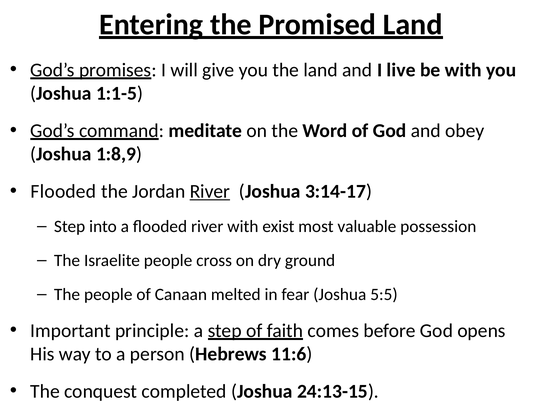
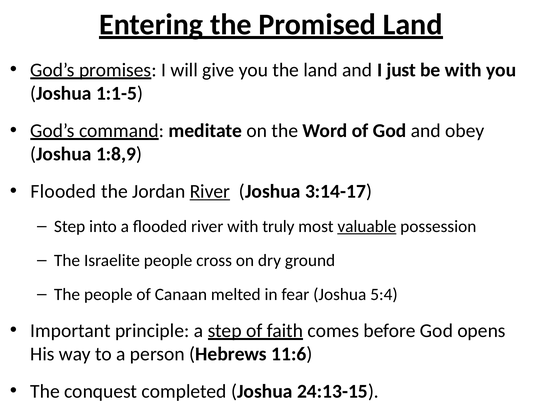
live: live -> just (401, 70)
exist: exist -> truly (278, 227)
valuable underline: none -> present (367, 227)
5:5: 5:5 -> 5:4 (384, 295)
